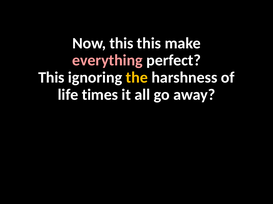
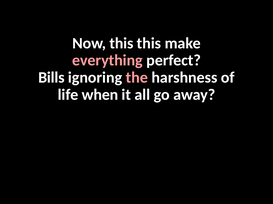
This: This -> Bills (51, 78)
the colour: yellow -> pink (137, 78)
times: times -> when (100, 95)
